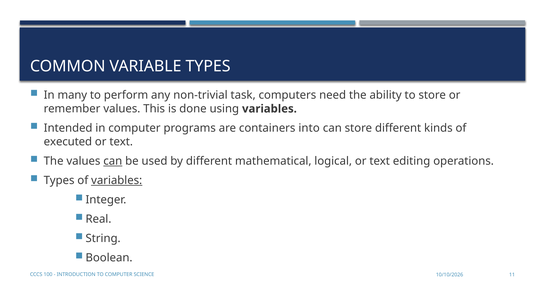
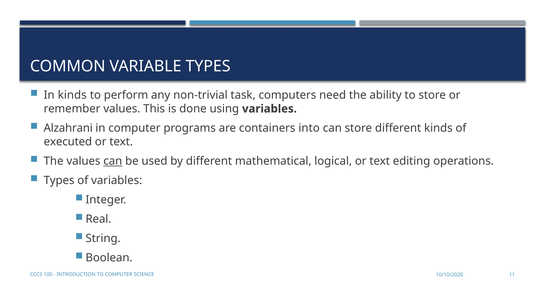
In many: many -> kinds (72, 95)
Intended: Intended -> Alzahrani (68, 128)
variables underline: present -> none (117, 180)
